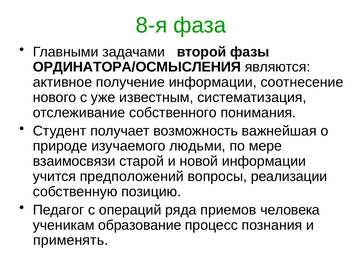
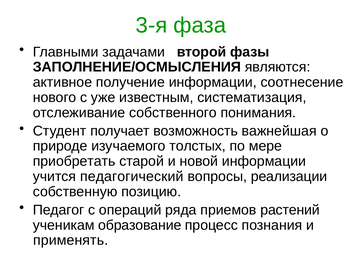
8-я: 8-я -> 3-я (152, 25)
ОРДИНАТОРА/ОСМЫСЛЕНИЯ: ОРДИНАТОРА/ОСМЫСЛЕНИЯ -> ЗАПОЛНЕНИЕ/ОСМЫСЛЕНИЯ (137, 67)
людьми: людьми -> толстых (198, 146)
взаимосвязи: взаимосвязи -> приобретать (74, 161)
предположений: предположений -> педагогический (132, 176)
человека: человека -> растений (290, 209)
